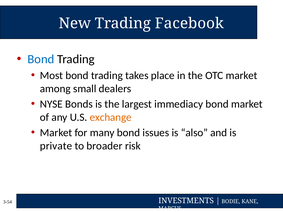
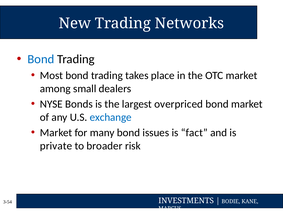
Facebook: Facebook -> Networks (189, 23)
immediacy: immediacy -> overpriced (179, 104)
exchange colour: orange -> blue (111, 117)
also: also -> fact (194, 133)
